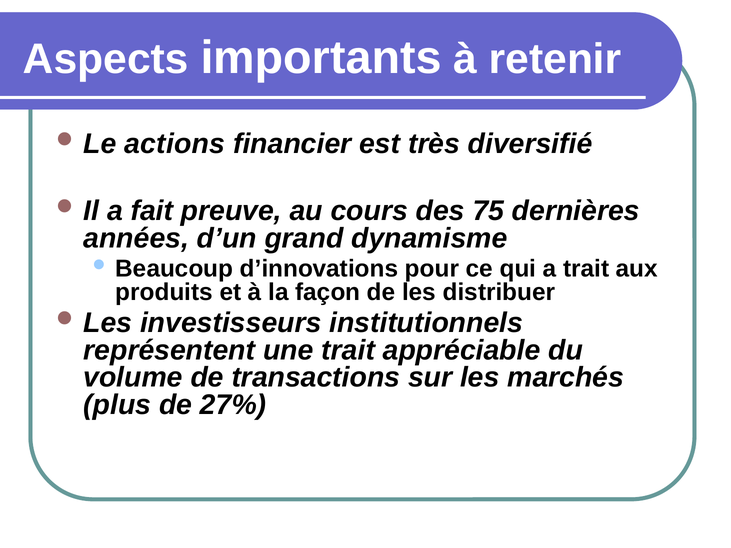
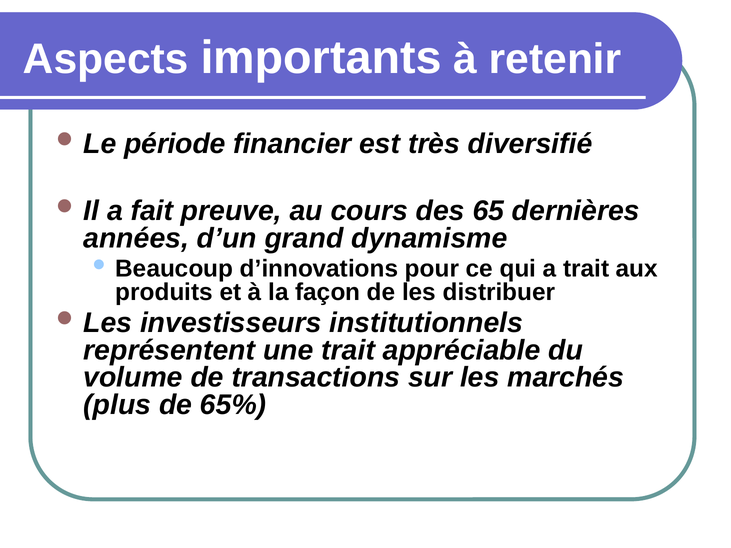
actions: actions -> période (175, 144)
75: 75 -> 65 (488, 211)
27%: 27% -> 65% (233, 405)
